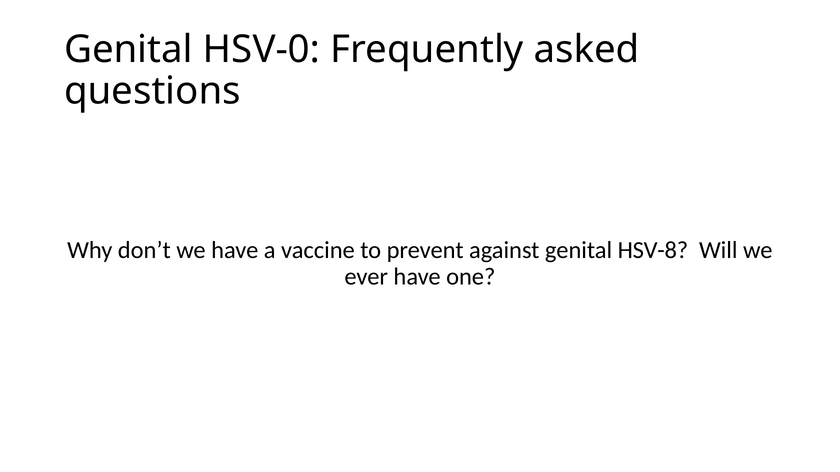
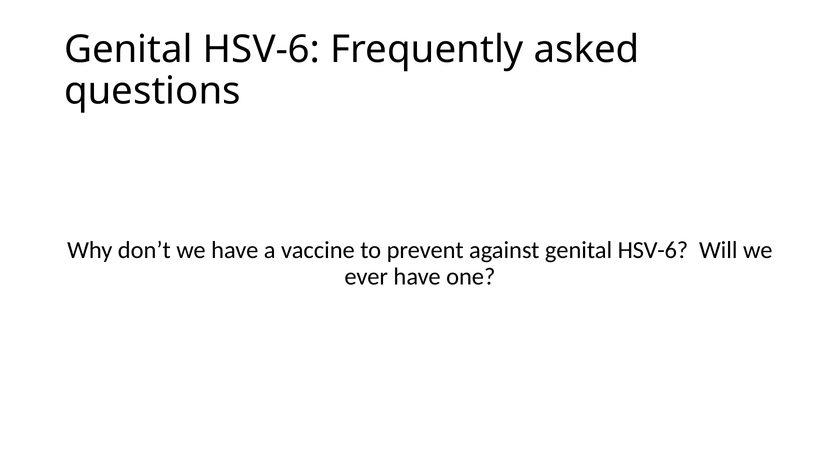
HSV-0: HSV-0 -> HSV-6 (262, 50)
against genital HSV-8: HSV-8 -> HSV-6 (653, 251)
